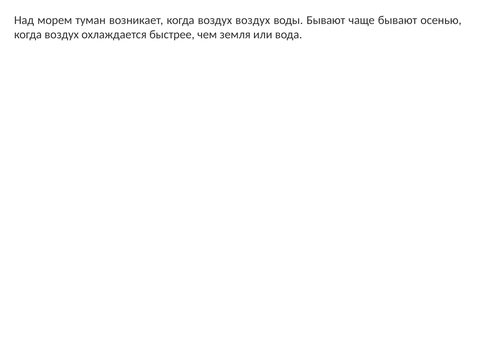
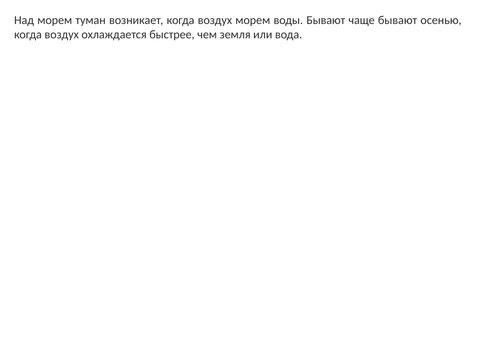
воздух воздух: воздух -> морем (253, 20)
